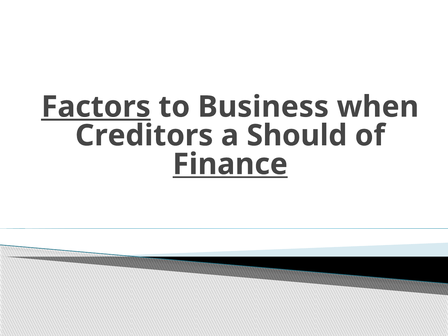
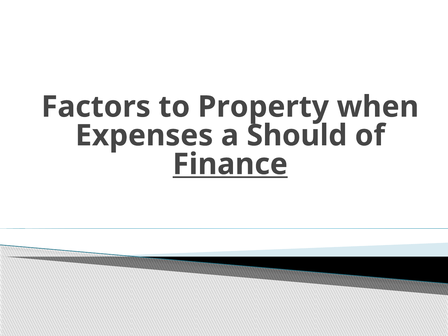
Factors underline: present -> none (96, 107)
Business: Business -> Property (263, 107)
Creditors: Creditors -> Expenses (144, 136)
